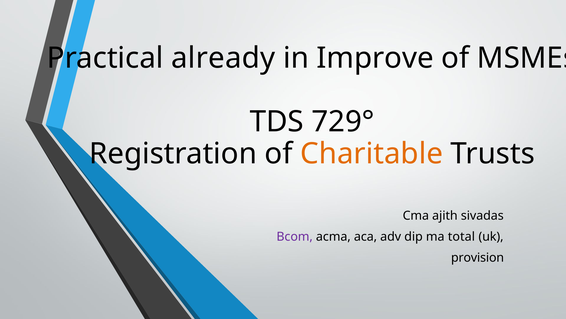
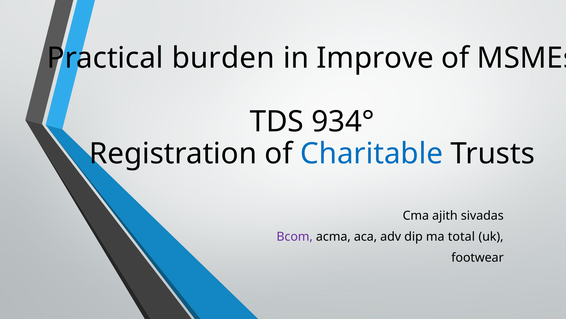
already: already -> burden (223, 58)
729°: 729° -> 934° (343, 122)
Charitable colour: orange -> blue (372, 153)
provision: provision -> footwear (477, 257)
